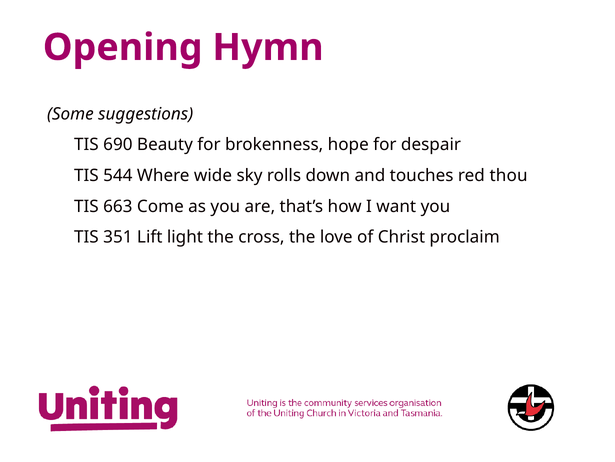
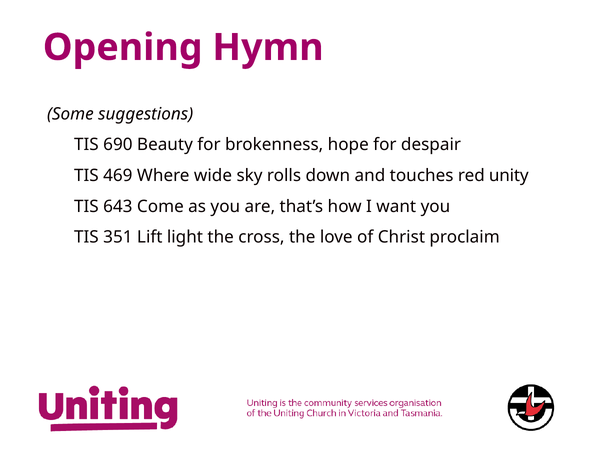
544: 544 -> 469 (118, 175)
thou: thou -> unity (509, 175)
663: 663 -> 643 (118, 206)
